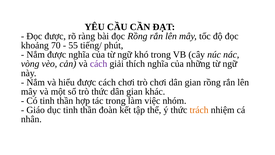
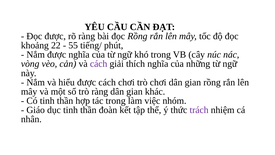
70: 70 -> 22 (56, 45)
trò thức: thức -> ràng (100, 91)
trách colour: orange -> purple (199, 110)
